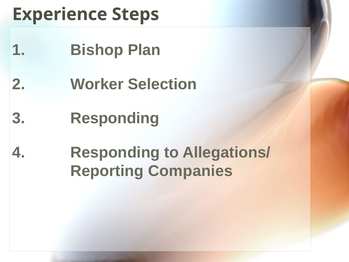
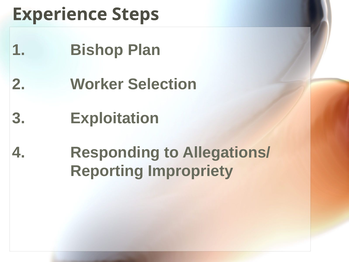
Responding: Responding -> Exploitation (115, 118)
Companies: Companies -> Impropriety (190, 171)
